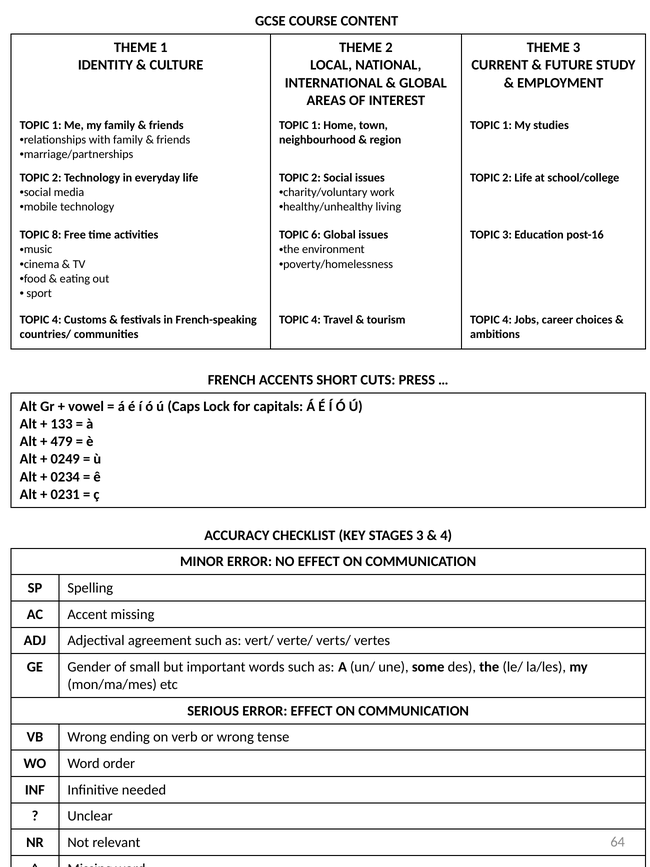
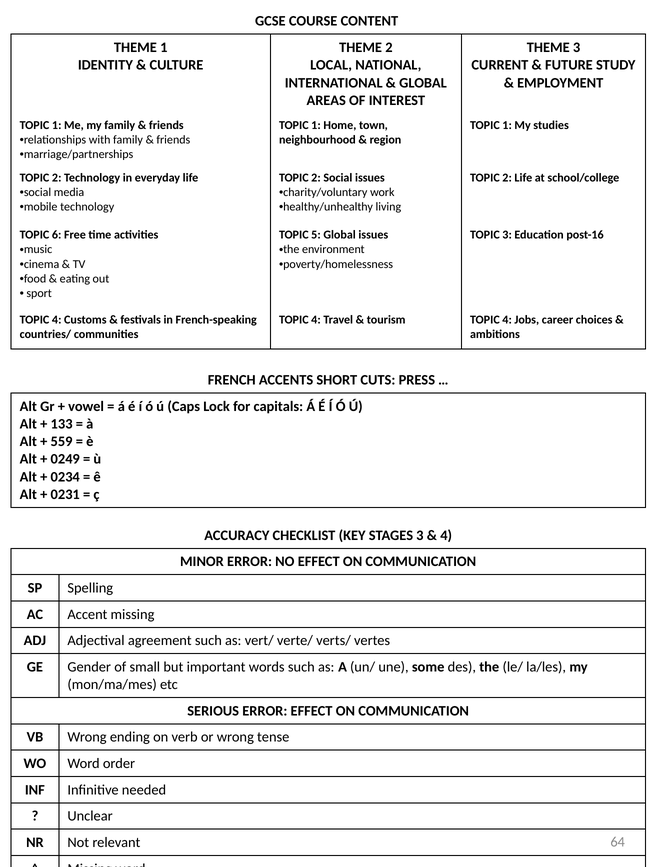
8: 8 -> 6 (57, 235)
6: 6 -> 5 (316, 235)
479: 479 -> 559 (62, 441)
